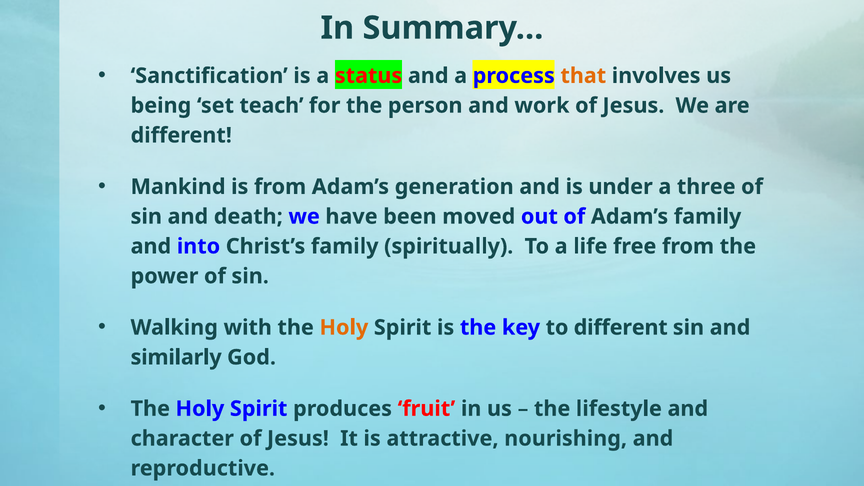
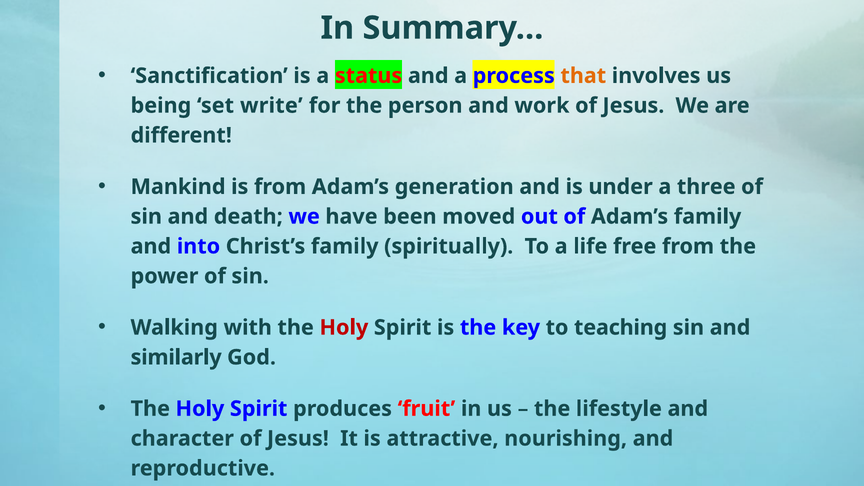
teach: teach -> write (271, 106)
Holy colour: orange -> red (344, 328)
to different: different -> teaching (621, 328)
